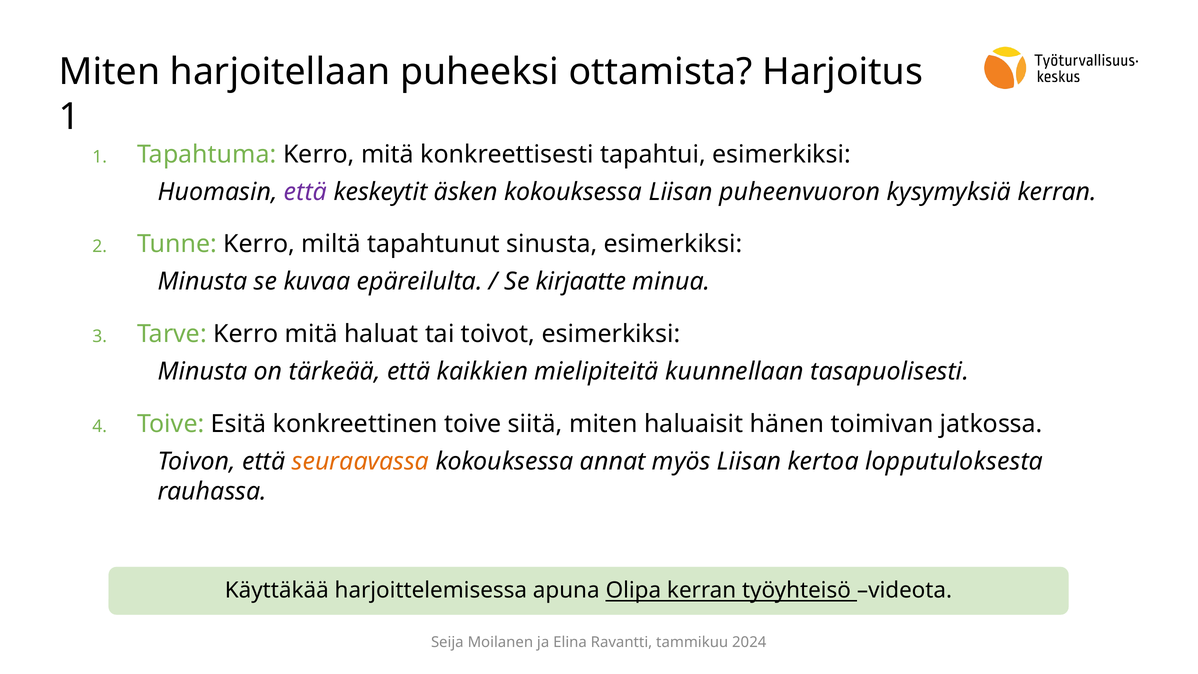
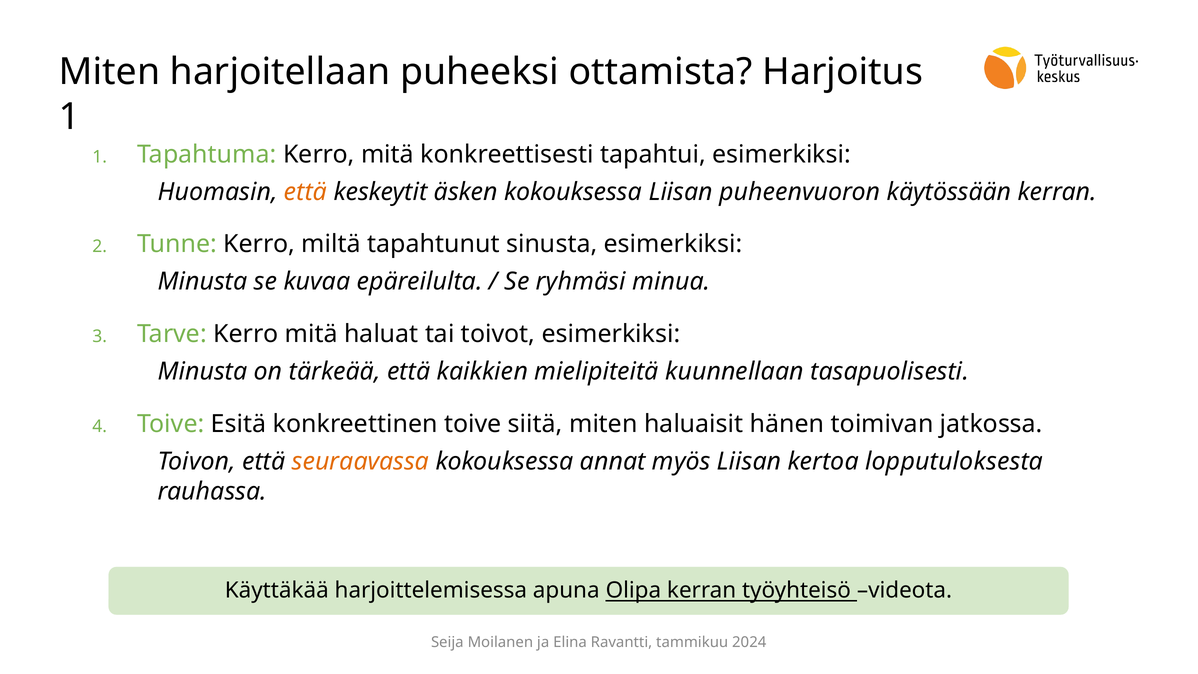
että colour: purple -> orange (306, 192)
kysymyksiä: kysymyksiä -> käytössään (949, 192)
kirjaatte: kirjaatte -> ryhmäsi (581, 282)
